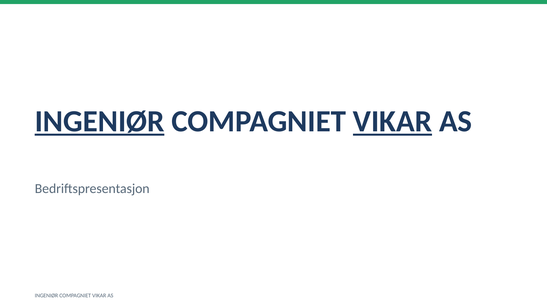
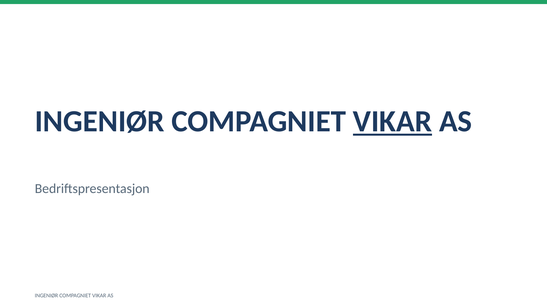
INGENIØR underline: present -> none (100, 121)
